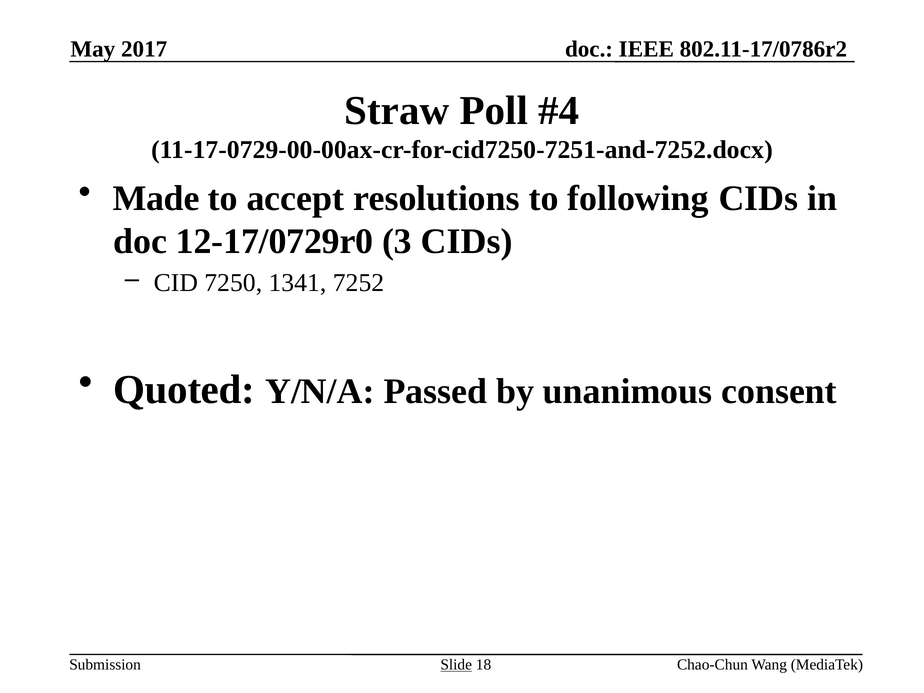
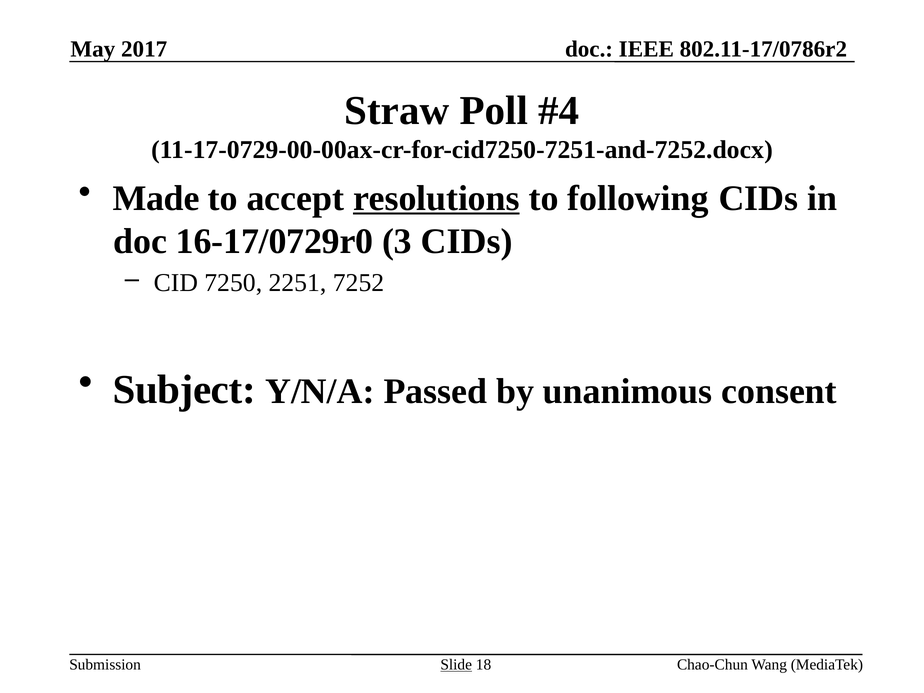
resolutions underline: none -> present (436, 198)
12-17/0729r0: 12-17/0729r0 -> 16-17/0729r0 (275, 241)
1341: 1341 -> 2251 (297, 283)
Quoted: Quoted -> Subject (184, 390)
